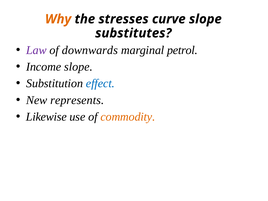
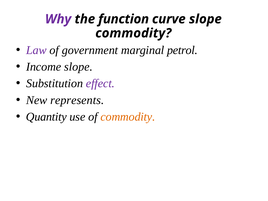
Why colour: orange -> purple (58, 19)
stresses: stresses -> function (124, 19)
substitutes: substitutes -> commodity (133, 33)
downwards: downwards -> government (90, 50)
effect colour: blue -> purple (100, 83)
Likewise: Likewise -> Quantity (46, 117)
